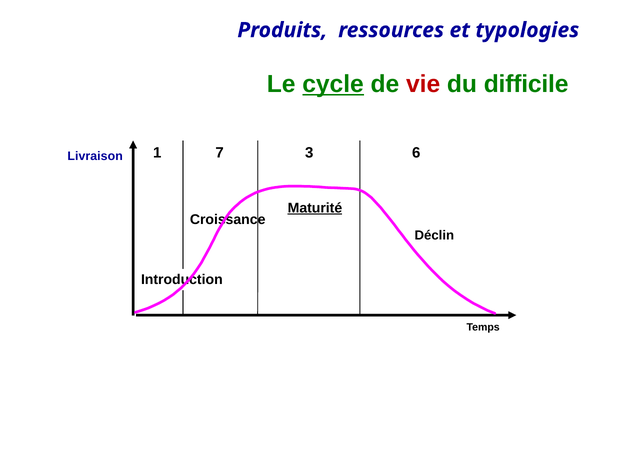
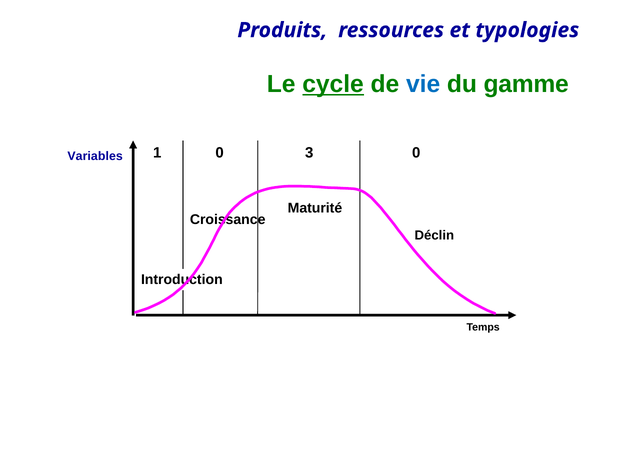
vie colour: red -> blue (423, 84)
difficile: difficile -> gamme (526, 84)
1 7: 7 -> 0 (220, 153)
3 6: 6 -> 0 (416, 153)
Livraison: Livraison -> Variables (95, 156)
Maturité underline: present -> none (315, 208)
